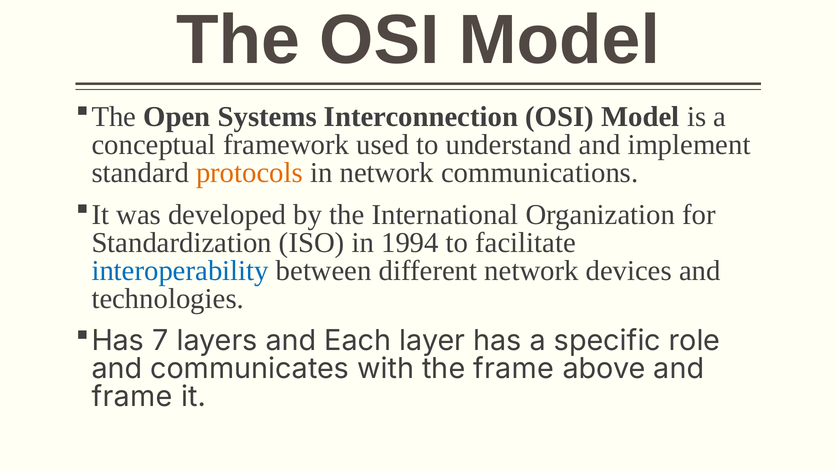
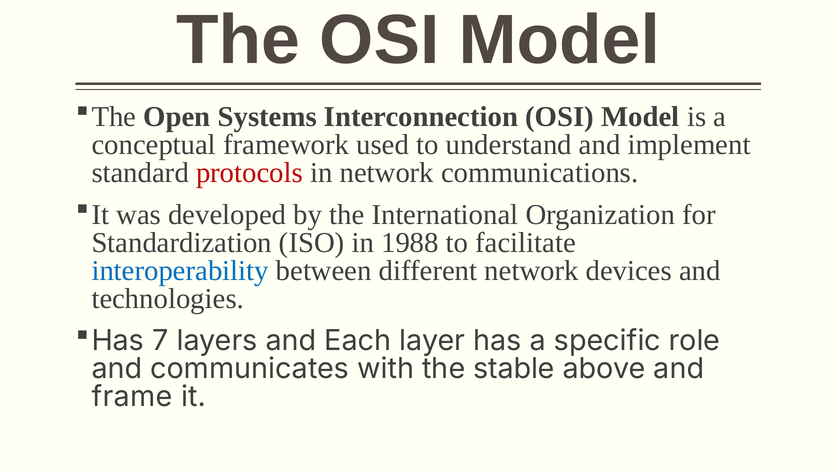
protocols colour: orange -> red (249, 173)
1994: 1994 -> 1988 (410, 243)
the frame: frame -> stable (514, 369)
